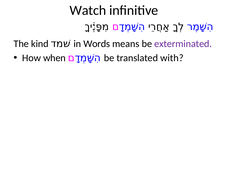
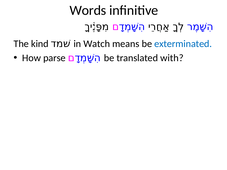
Watch: Watch -> Words (88, 10)
Words: Words -> Watch (97, 44)
exterminated colour: purple -> blue (183, 44)
when: when -> parse (54, 58)
